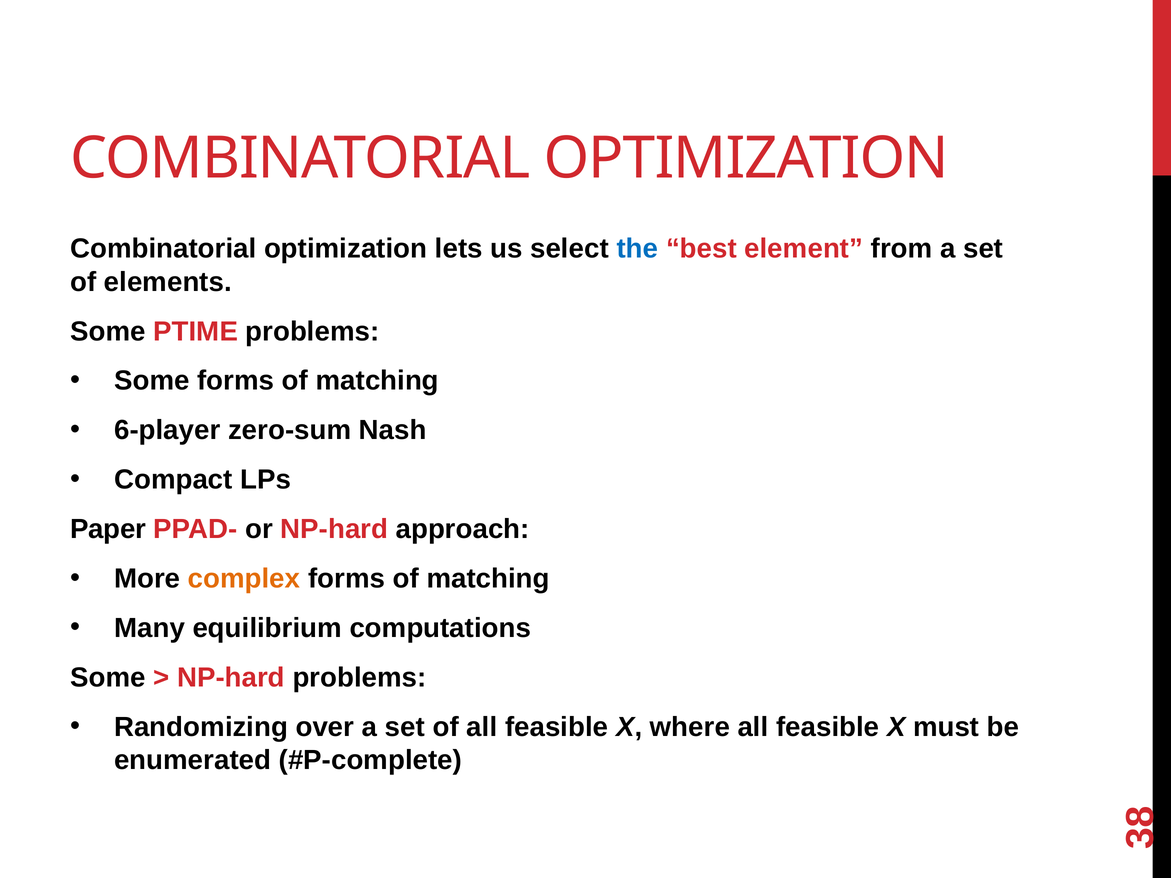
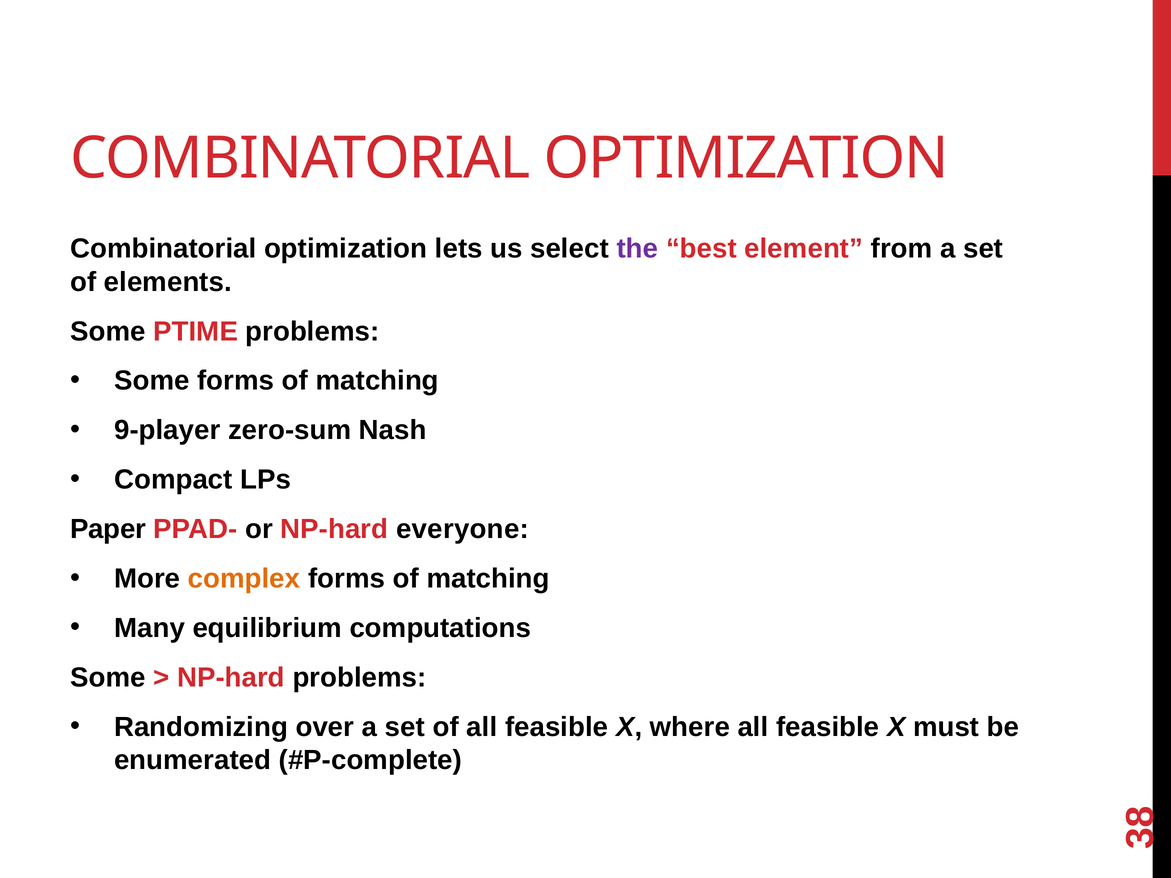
the colour: blue -> purple (637, 249)
6-player: 6-player -> 9-player (167, 430)
approach: approach -> everyone (463, 529)
